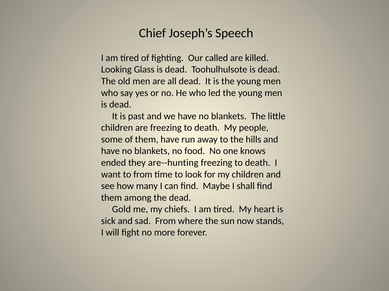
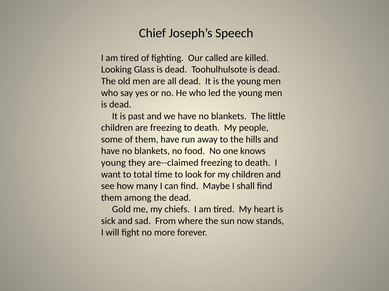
ended: ended -> young (113, 163)
are--hunting: are--hunting -> are--claimed (173, 163)
to from: from -> total (143, 175)
